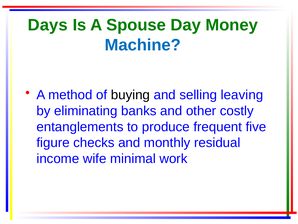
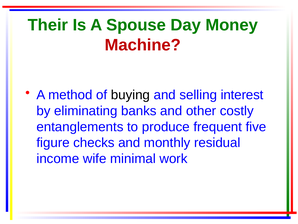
Days: Days -> Their (48, 25)
Machine colour: blue -> red (143, 45)
leaving: leaving -> interest (242, 95)
